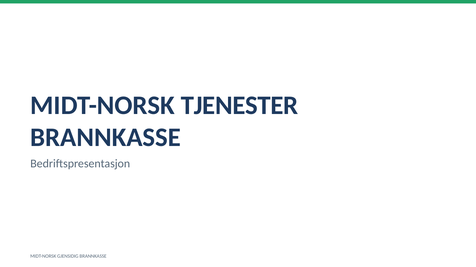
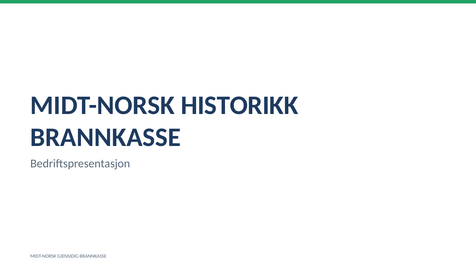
TJENESTER: TJENESTER -> HISTORIKK (240, 106)
